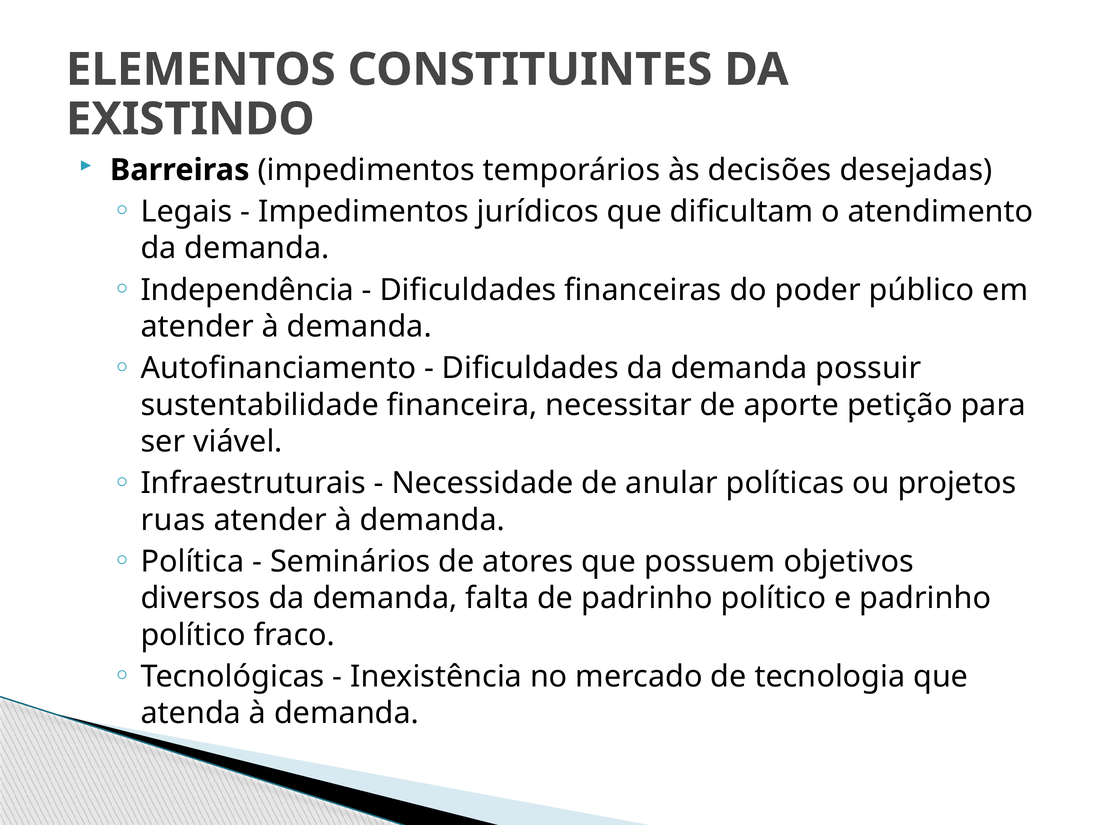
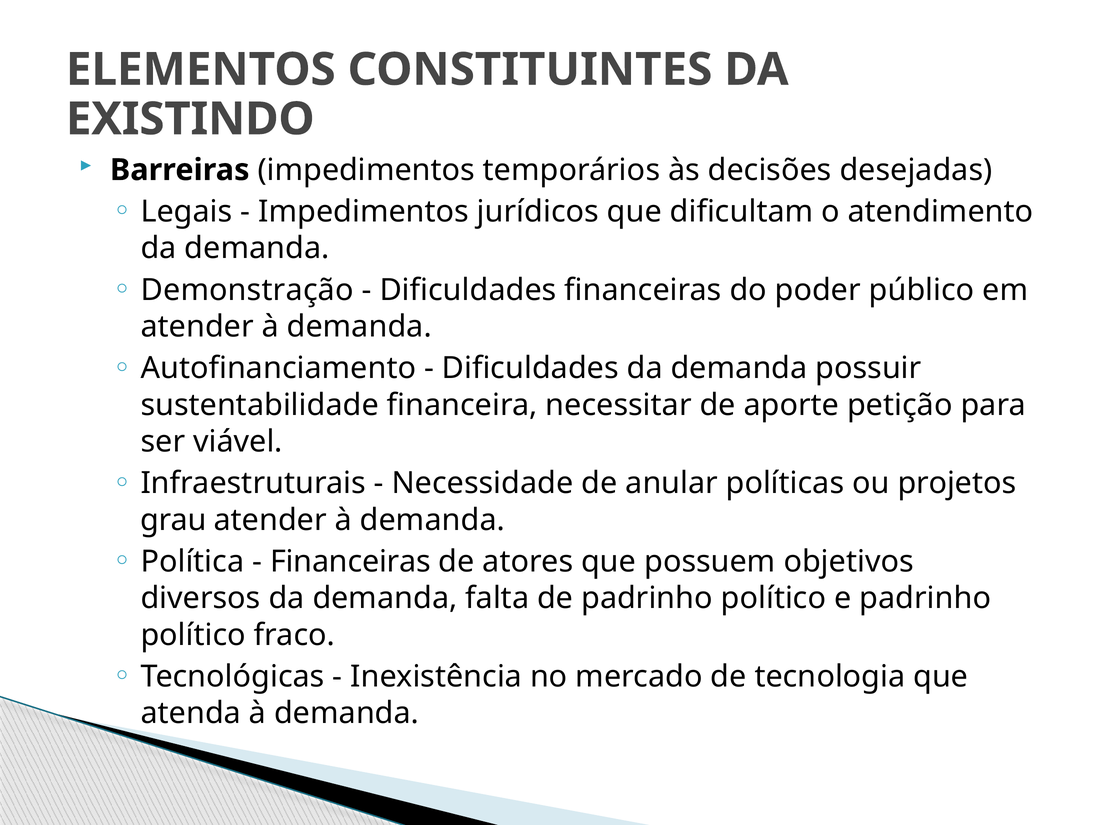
Independência: Independência -> Demonstração (247, 290)
ruas: ruas -> grau (173, 520)
Seminários: Seminários -> Financeiras (350, 562)
